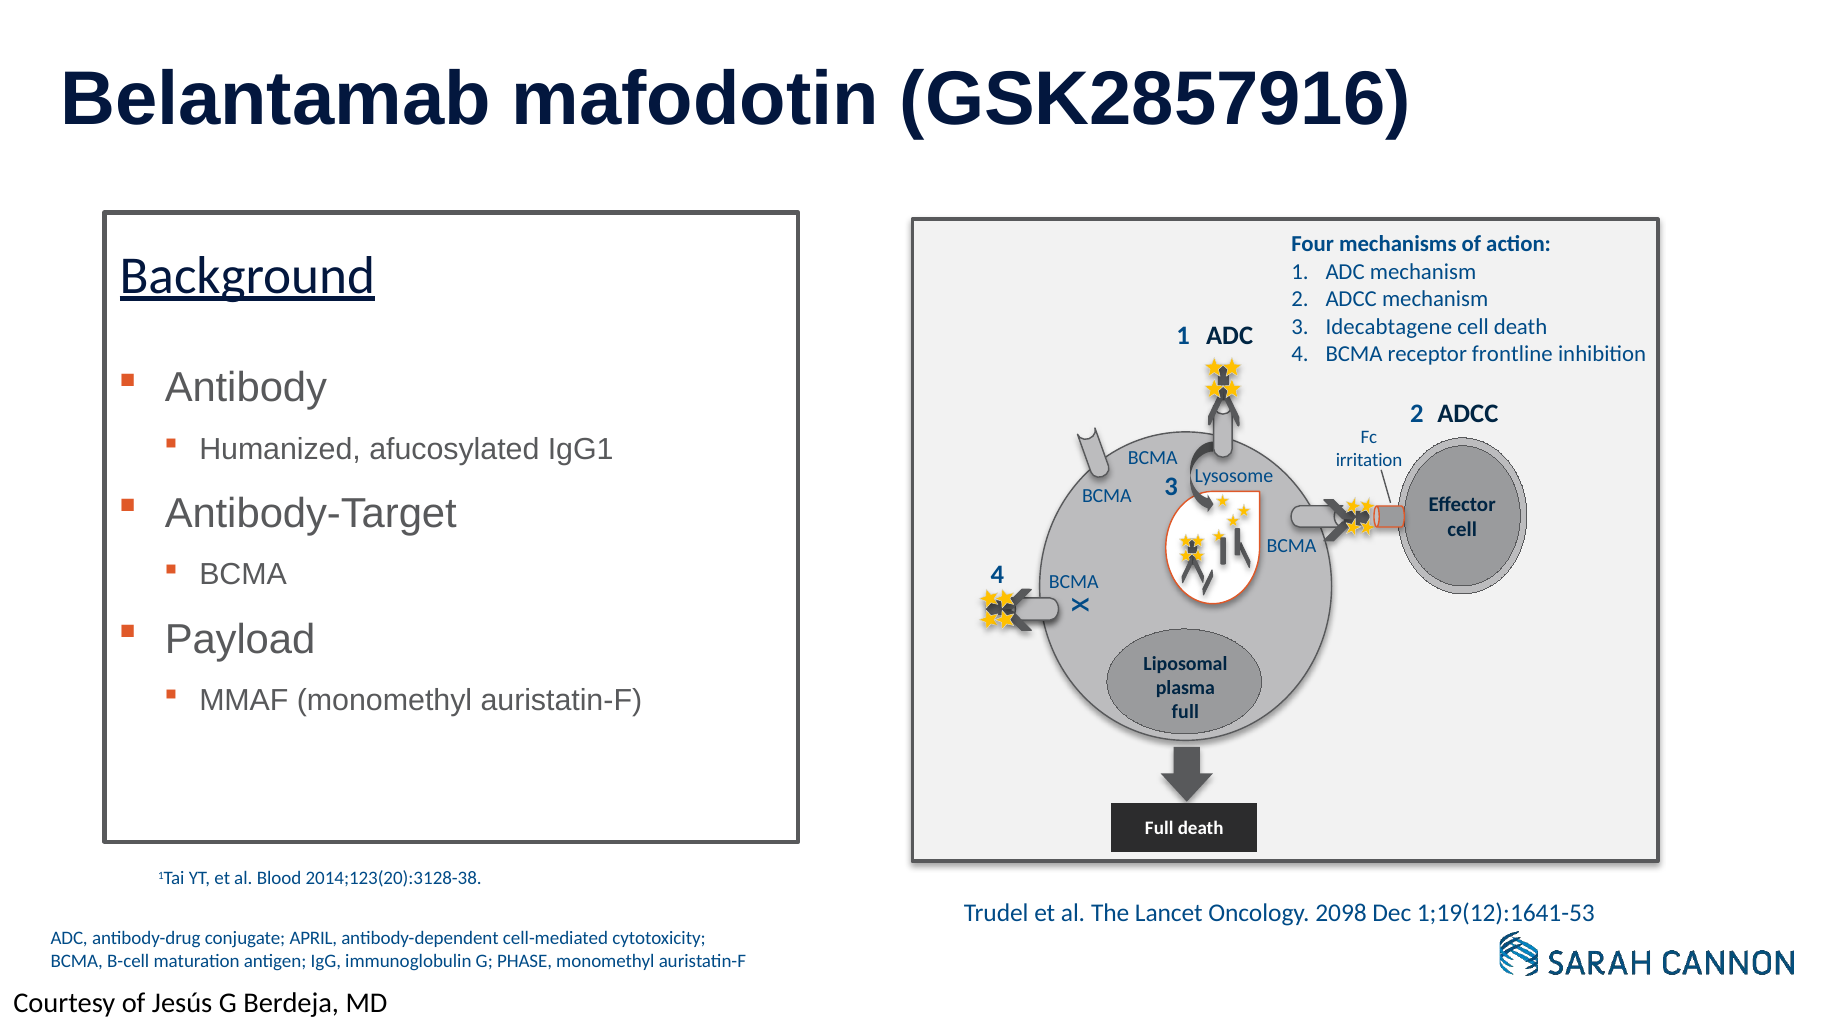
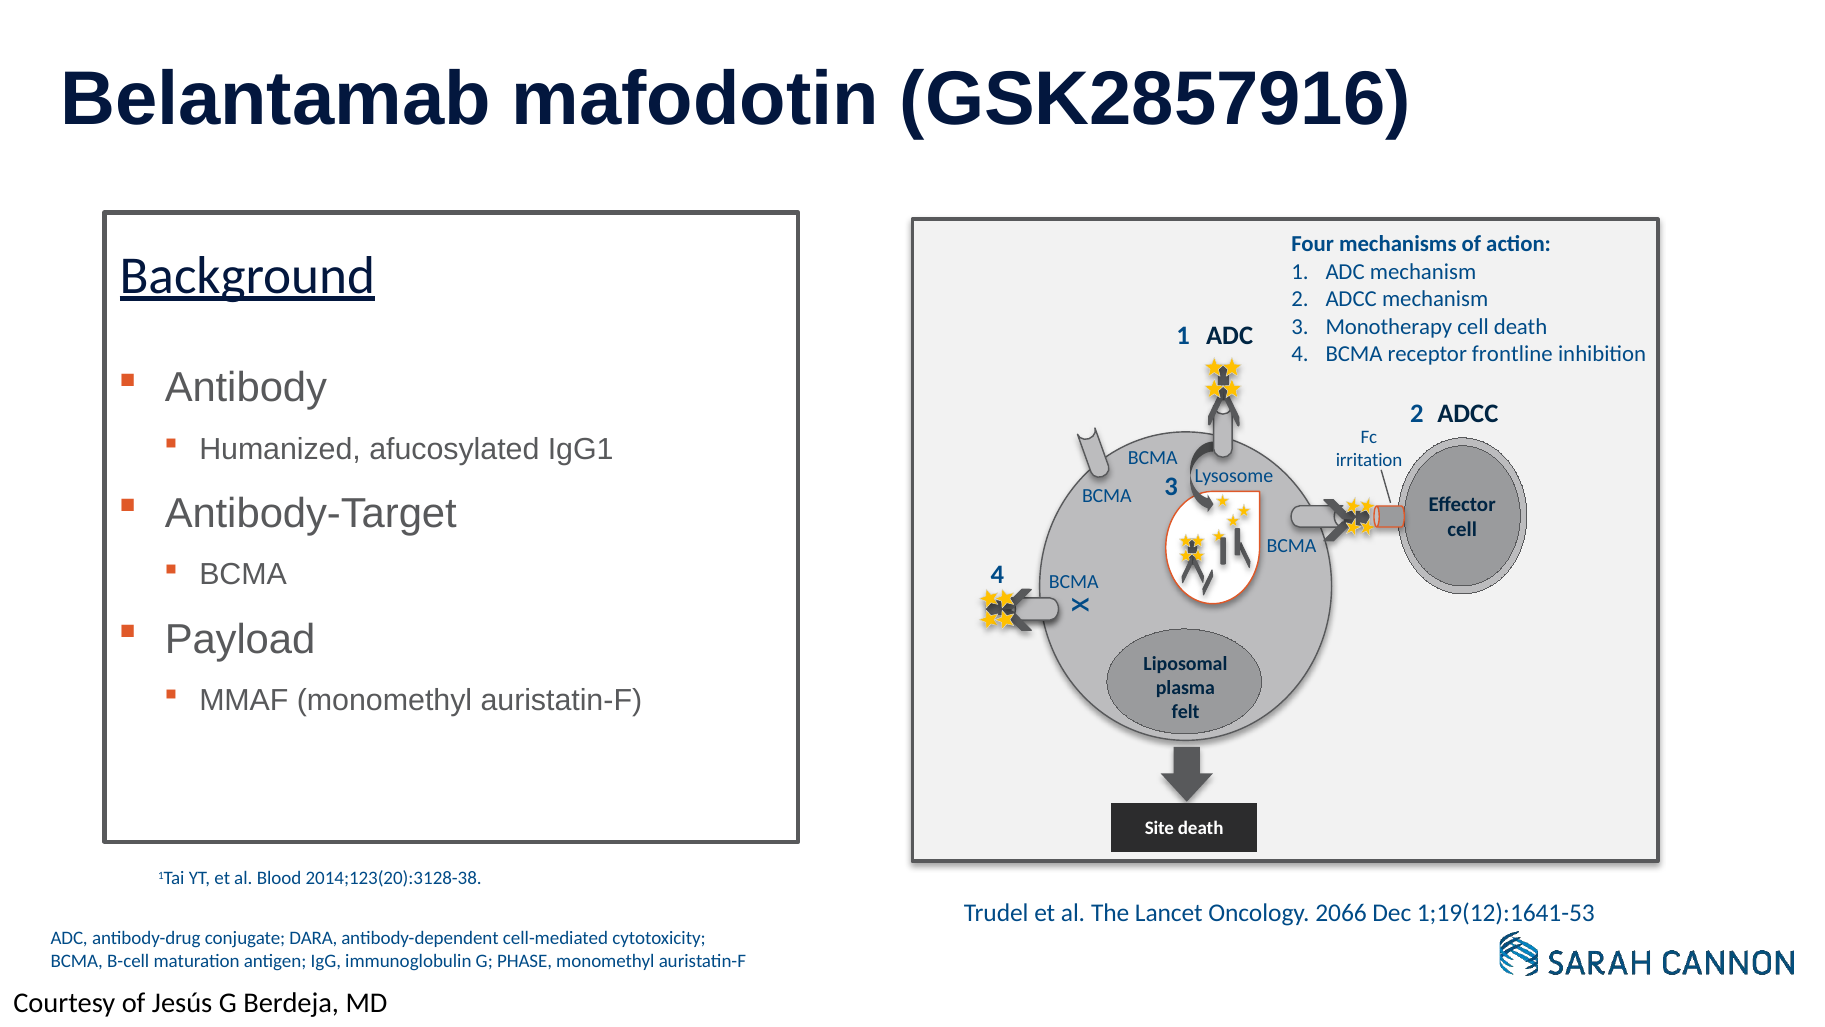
Idecabtagene: Idecabtagene -> Monotherapy (1389, 326)
full: full -> felt (1186, 712)
Full: Full -> Site (1159, 828)
2098: 2098 -> 2066 (1341, 912)
APRIL: APRIL -> DARA (313, 938)
